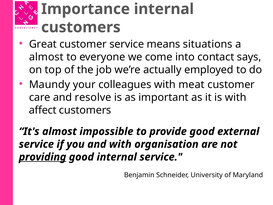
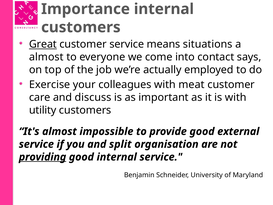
Great underline: none -> present (43, 44)
Maundy: Maundy -> Exercise (50, 85)
resolve: resolve -> discuss (93, 97)
affect: affect -> utility (43, 110)
and with: with -> split (120, 144)
